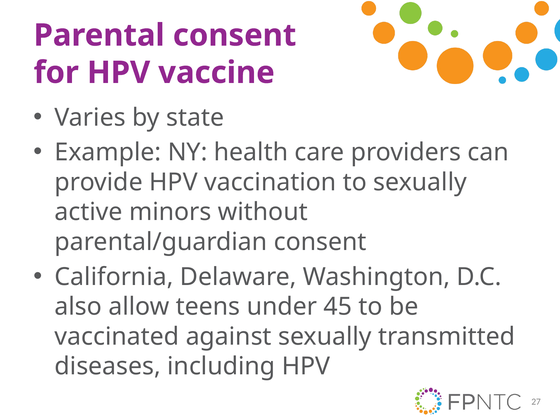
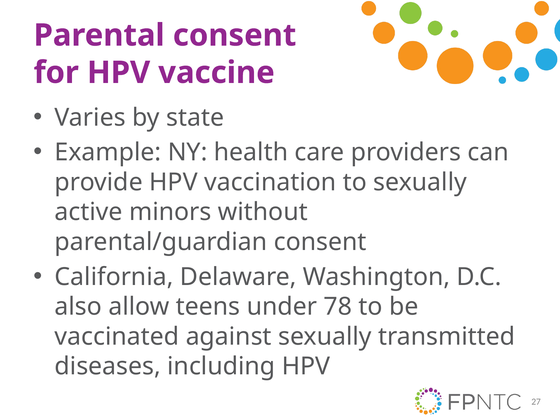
45: 45 -> 78 (338, 307)
